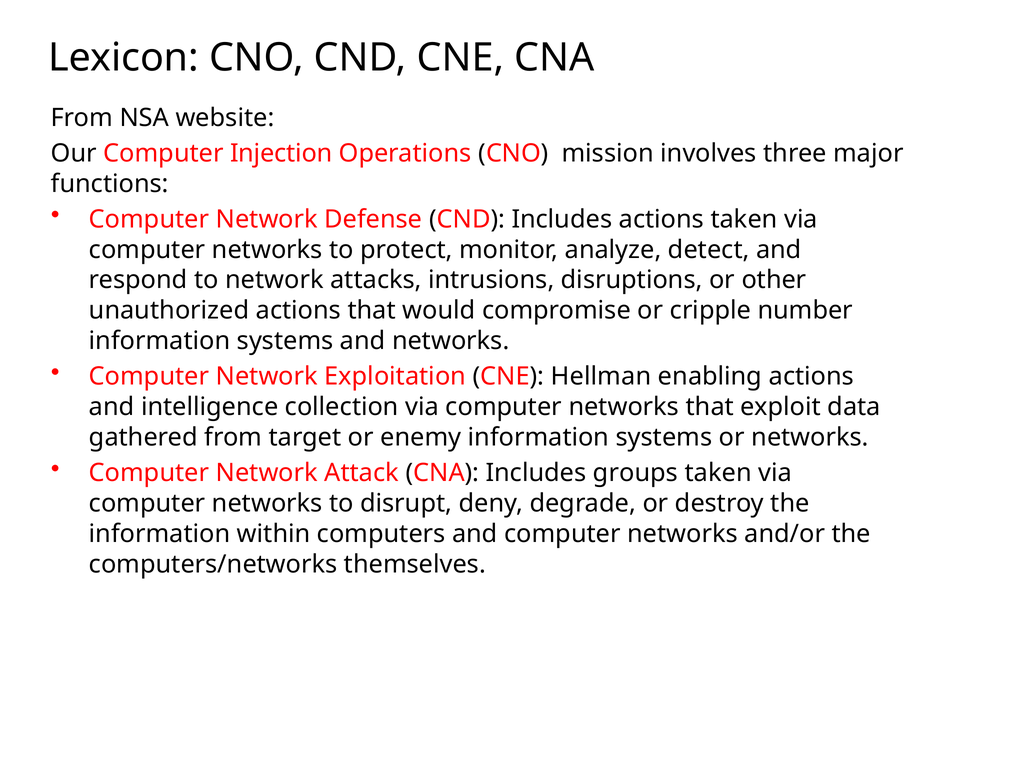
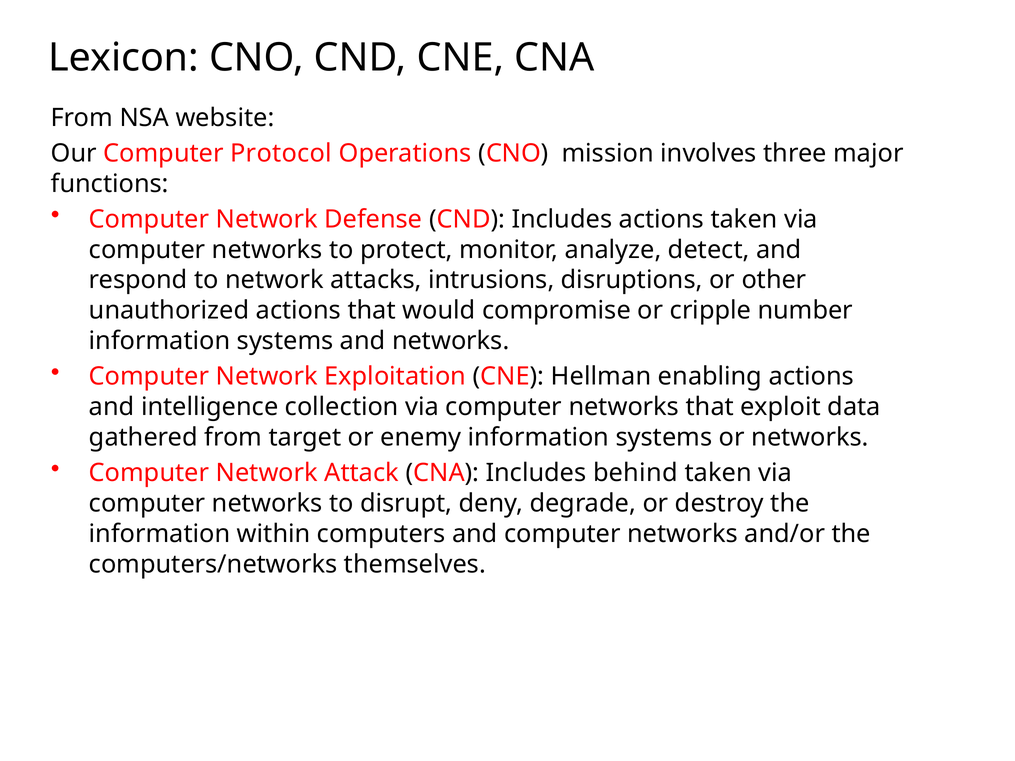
Injection: Injection -> Protocol (281, 153)
groups: groups -> behind (635, 473)
